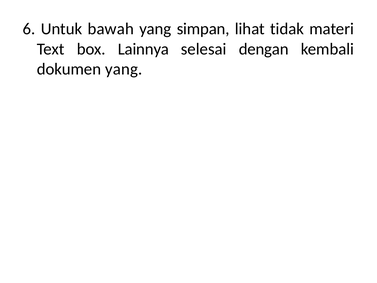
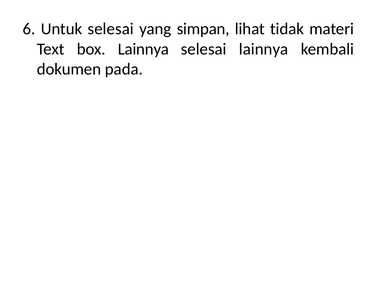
Untuk bawah: bawah -> selesai (111, 29)
selesai dengan: dengan -> lainnya (264, 49)
dokumen yang: yang -> pada (124, 69)
